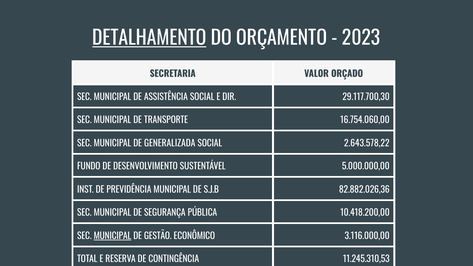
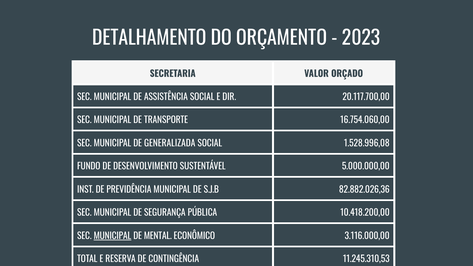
DETALHAMENTO underline: present -> none (149, 38)
29.117.700,30: 29.117.700,30 -> 20.117.700,00 (366, 97)
2.643.578,22: 2.643.578,22 -> 1.528.996,08 (367, 143)
GESTÃO: GESTÃO -> MENTAL (158, 236)
